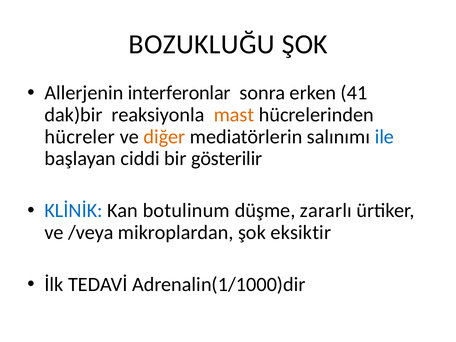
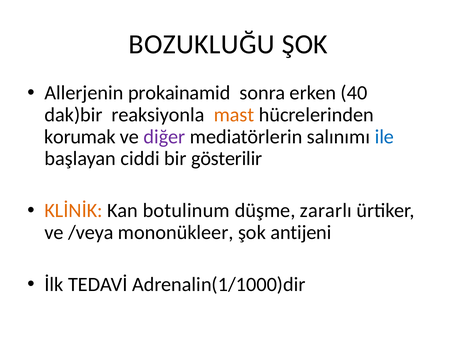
interferonlar: interferonlar -> prokainamid (179, 93)
41: 41 -> 40 (354, 93)
hücreler: hücreler -> korumak (80, 137)
diğer colour: orange -> purple (164, 137)
KLİNİK colour: blue -> orange (74, 211)
mikroplardan: mikroplardan -> mononükleer (176, 232)
eksiktir: eksiktir -> antijeni (301, 232)
